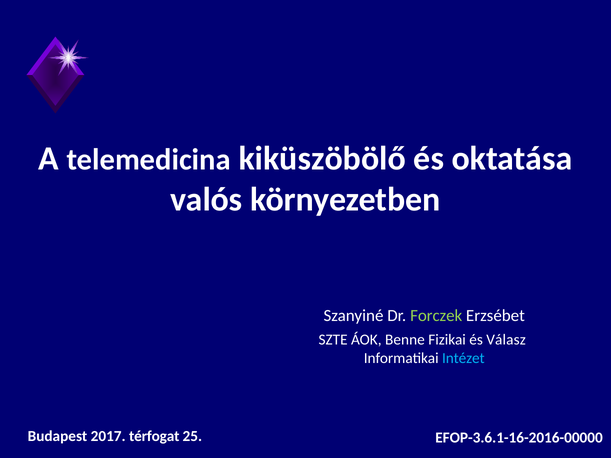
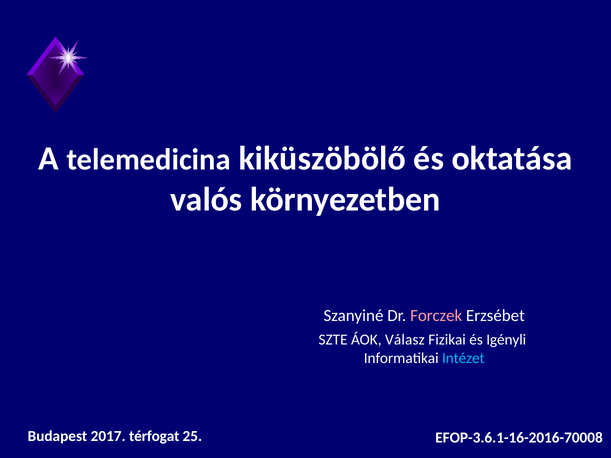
Forczek colour: light green -> pink (436, 316)
Benne: Benne -> Válasz (405, 340)
Válasz: Válasz -> Igényli (506, 340)
EFOP-3.6.1-16-2016-00000: EFOP-3.6.1-16-2016-00000 -> EFOP-3.6.1-16-2016-70008 (519, 438)
